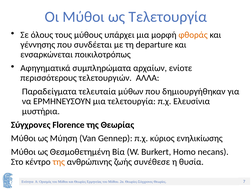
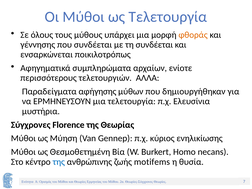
τη departure: departure -> συνδέεται (154, 45)
τελευταία: τελευταία -> αφήγησης (97, 92)
της colour: orange -> blue (59, 162)
συνέθεσε: συνέθεσε -> motifems (152, 162)
